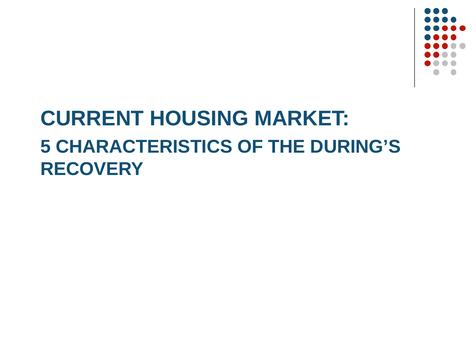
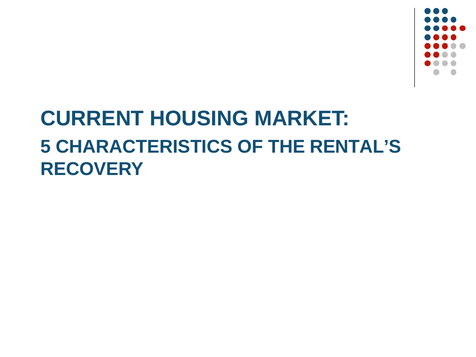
DURING’S: DURING’S -> RENTAL’S (356, 147)
